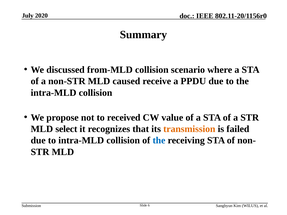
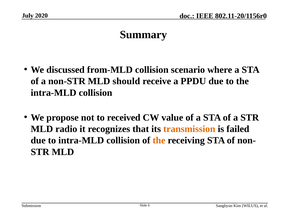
caused: caused -> should (126, 81)
select: select -> radio (66, 129)
the colour: blue -> orange (159, 141)
